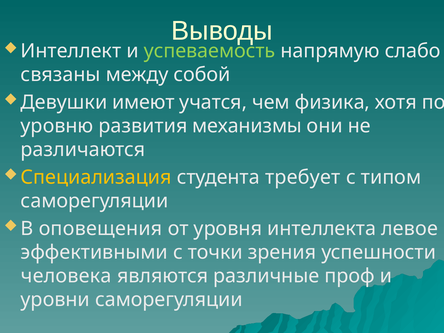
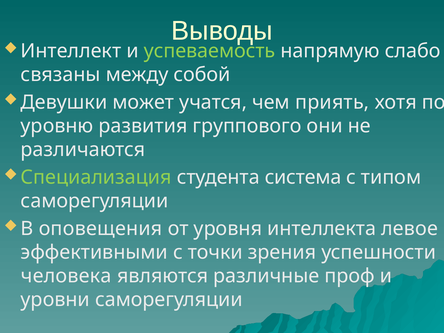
имеют: имеют -> может (143, 102)
физика: физика -> приять (332, 102)
механизмы: механизмы -> группового (247, 126)
Специализация colour: yellow -> light green (96, 177)
требует: требует -> система (303, 177)
